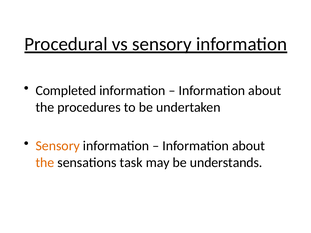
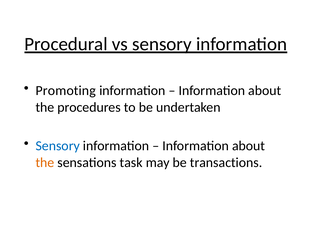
Completed: Completed -> Promoting (66, 91)
Sensory colour: orange -> blue (58, 146)
understands: understands -> transactions (226, 163)
